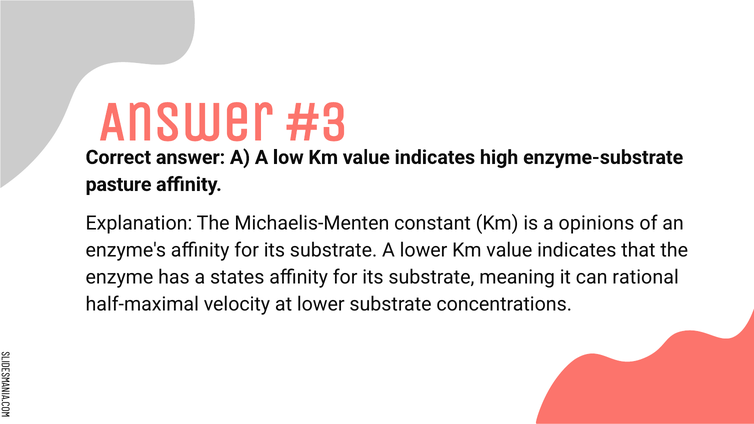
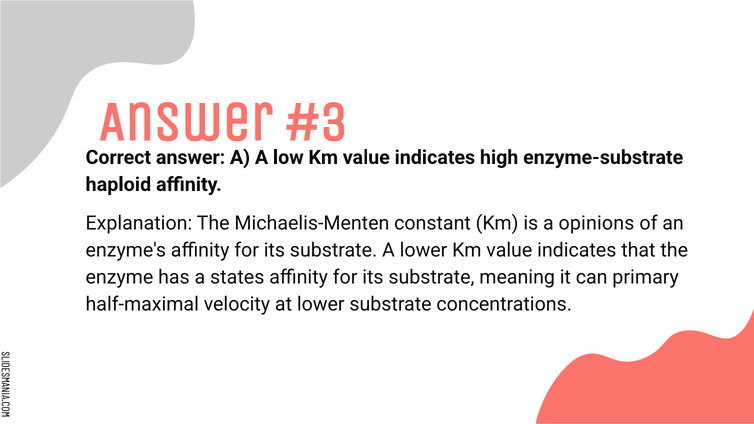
pasture: pasture -> haploid (118, 185)
rational: rational -> primary (646, 278)
